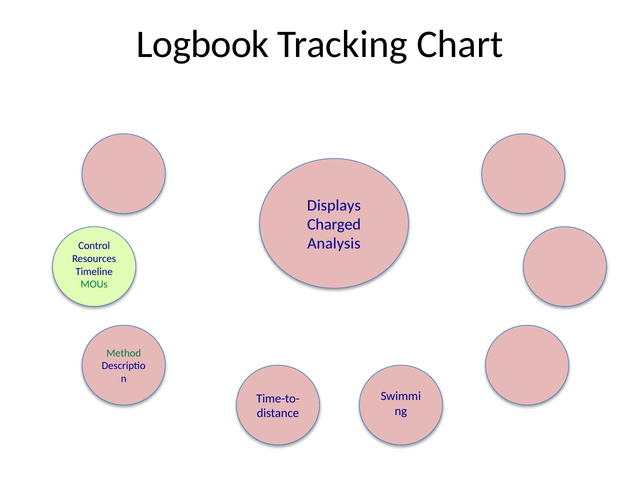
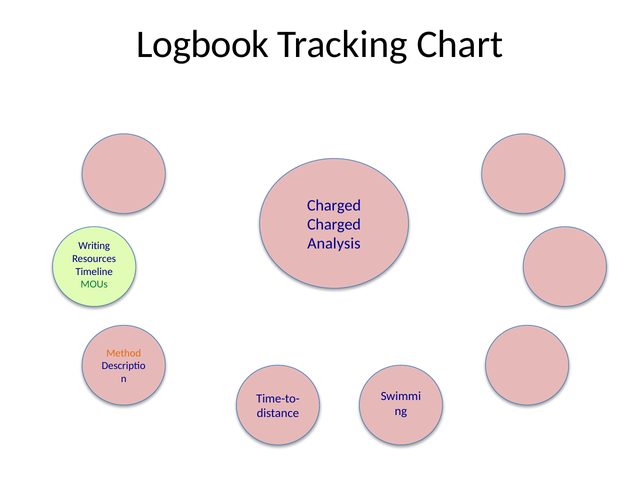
Displays: Displays -> Charged (334, 206)
Control: Control -> Writing (94, 246)
Method colour: green -> orange (124, 354)
